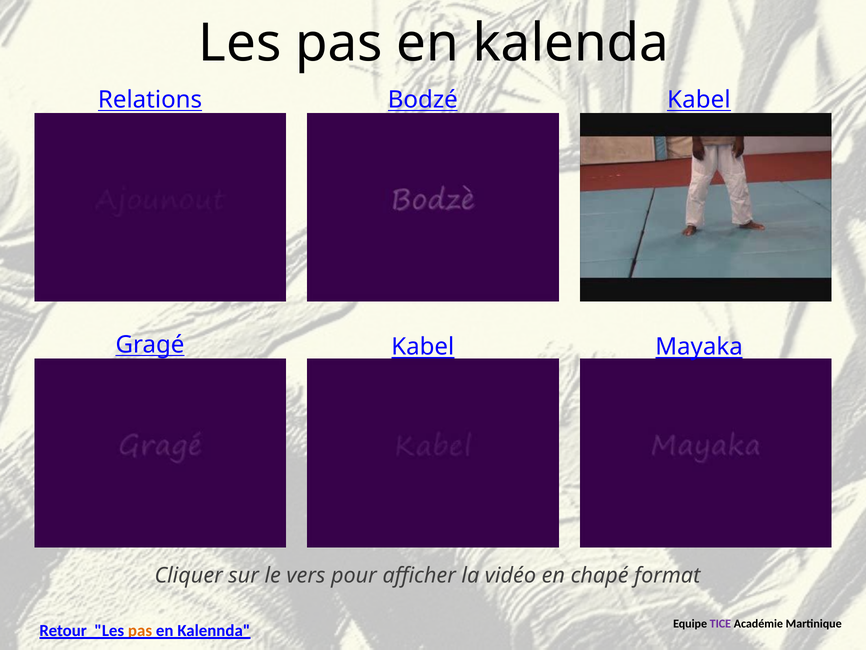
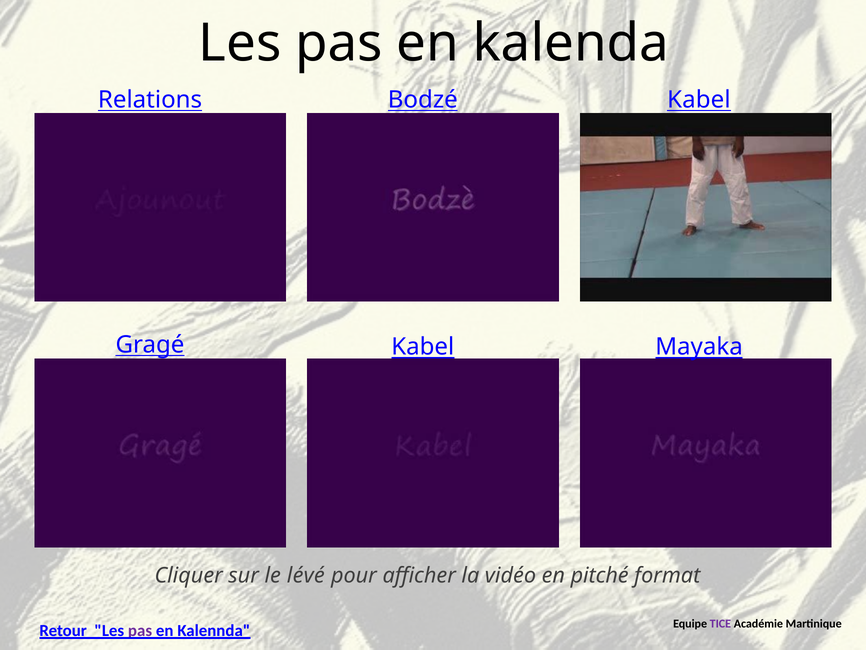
vers: vers -> lévé (306, 575)
chapé: chapé -> pitché (600, 575)
pas colour: orange -> purple (140, 630)
